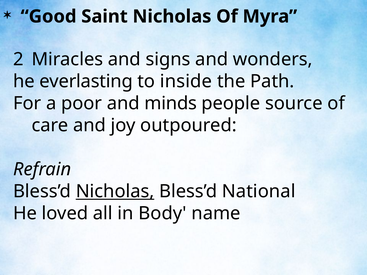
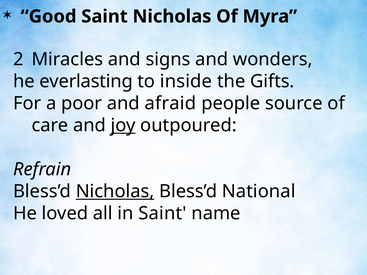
Path: Path -> Gifts (272, 81)
minds: minds -> afraid (170, 103)
joy underline: none -> present (123, 125)
in Body: Body -> Saint (162, 214)
